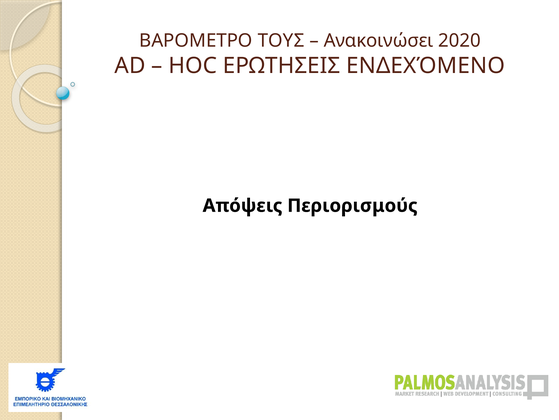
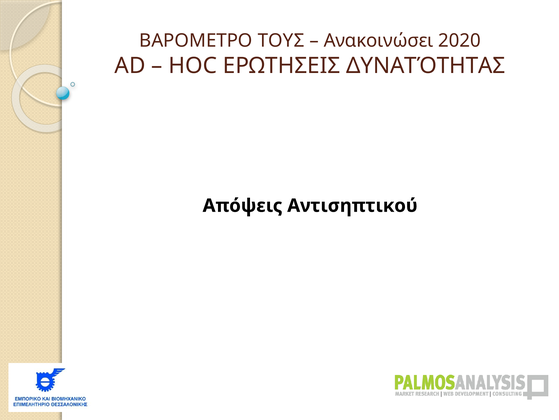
ΕΝΔΕΧΌΜΕΝΟ: ΕΝΔΕΧΌΜΕΝΟ -> ΔΥΝΑΤΌΤΗΤΑΣ (426, 66)
Περιορισμούς: Περιορισμούς -> Αντισηπτικού (352, 205)
